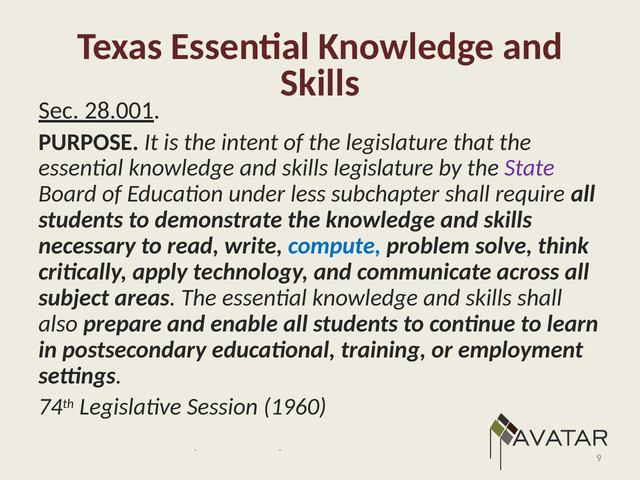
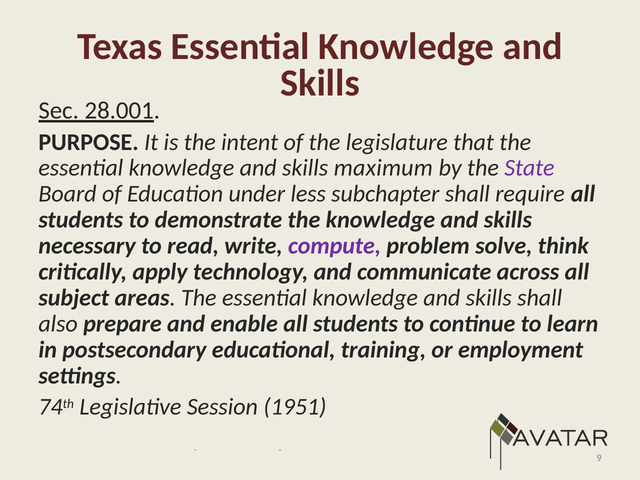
skills legislature: legislature -> maximum (383, 168)
compute colour: blue -> purple (335, 246)
1960: 1960 -> 1951 (295, 407)
